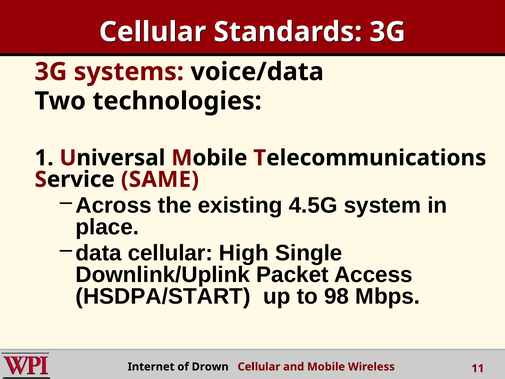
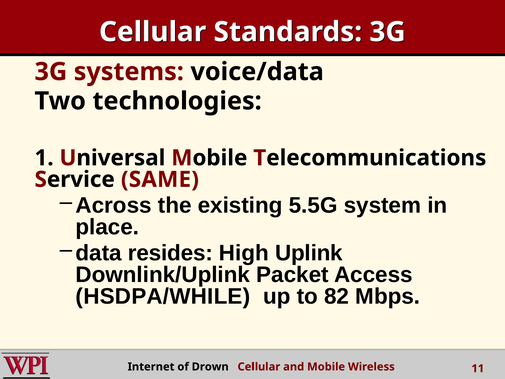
4.5G: 4.5G -> 5.5G (313, 205)
data cellular: cellular -> resides (170, 253)
Single: Single -> Uplink (309, 253)
HSDPA/START: HSDPA/START -> HSDPA/WHILE (163, 296)
98: 98 -> 82 (337, 296)
